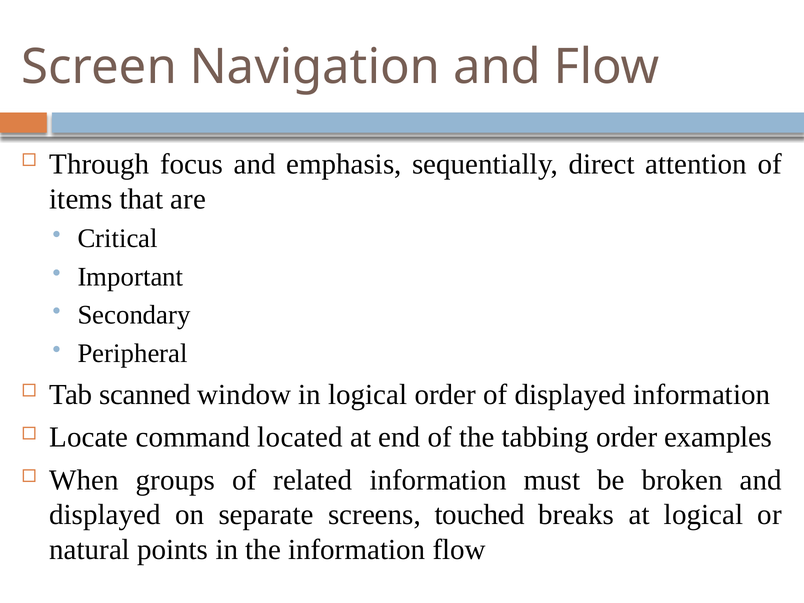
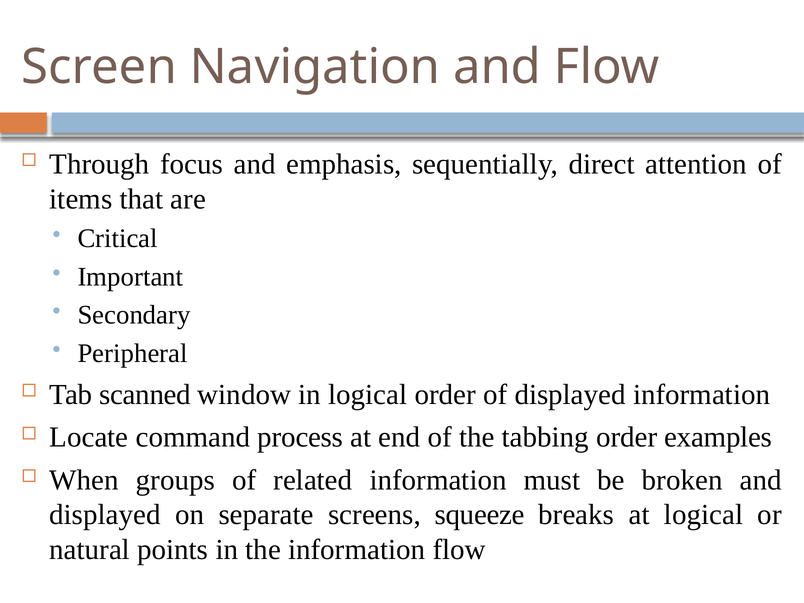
located: located -> process (300, 437)
touched: touched -> squeeze (480, 515)
